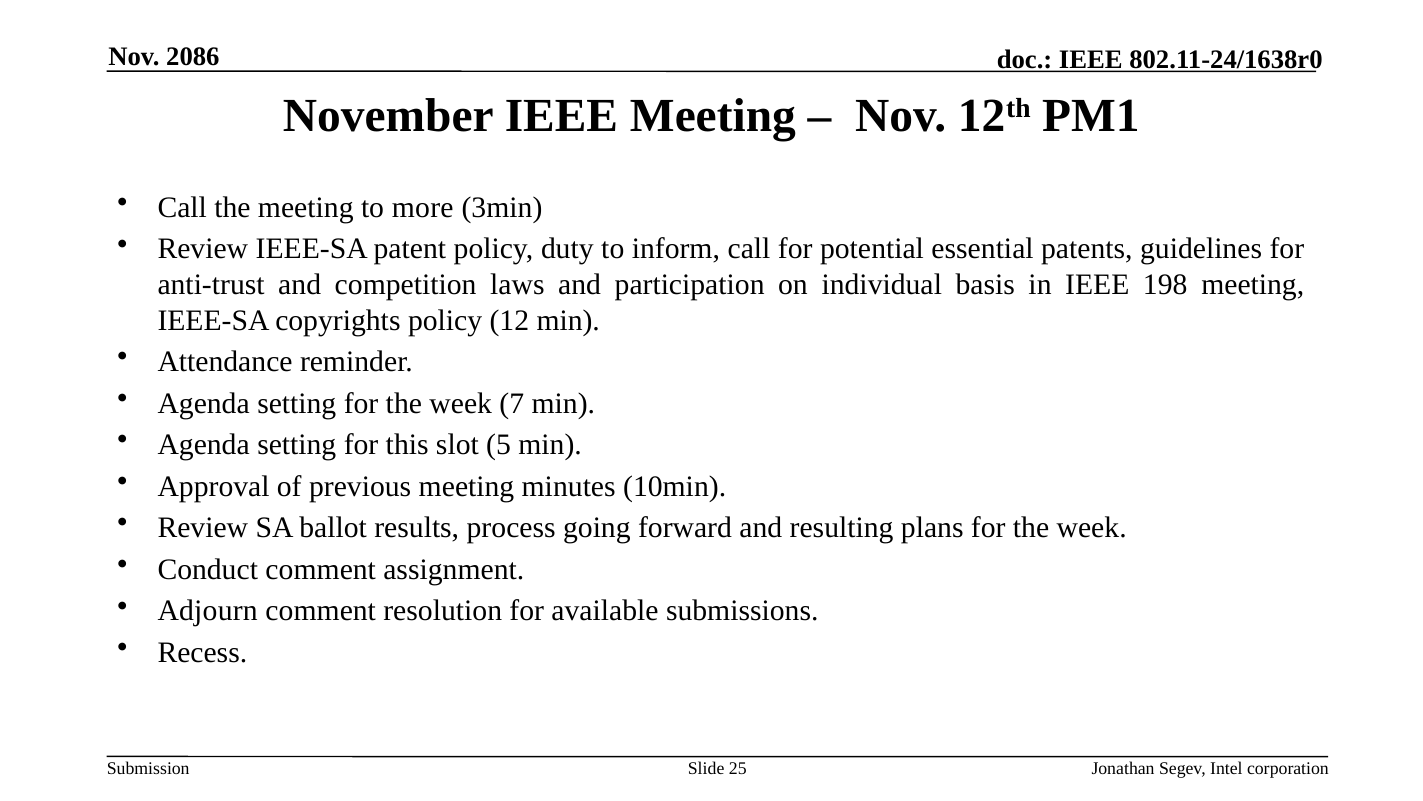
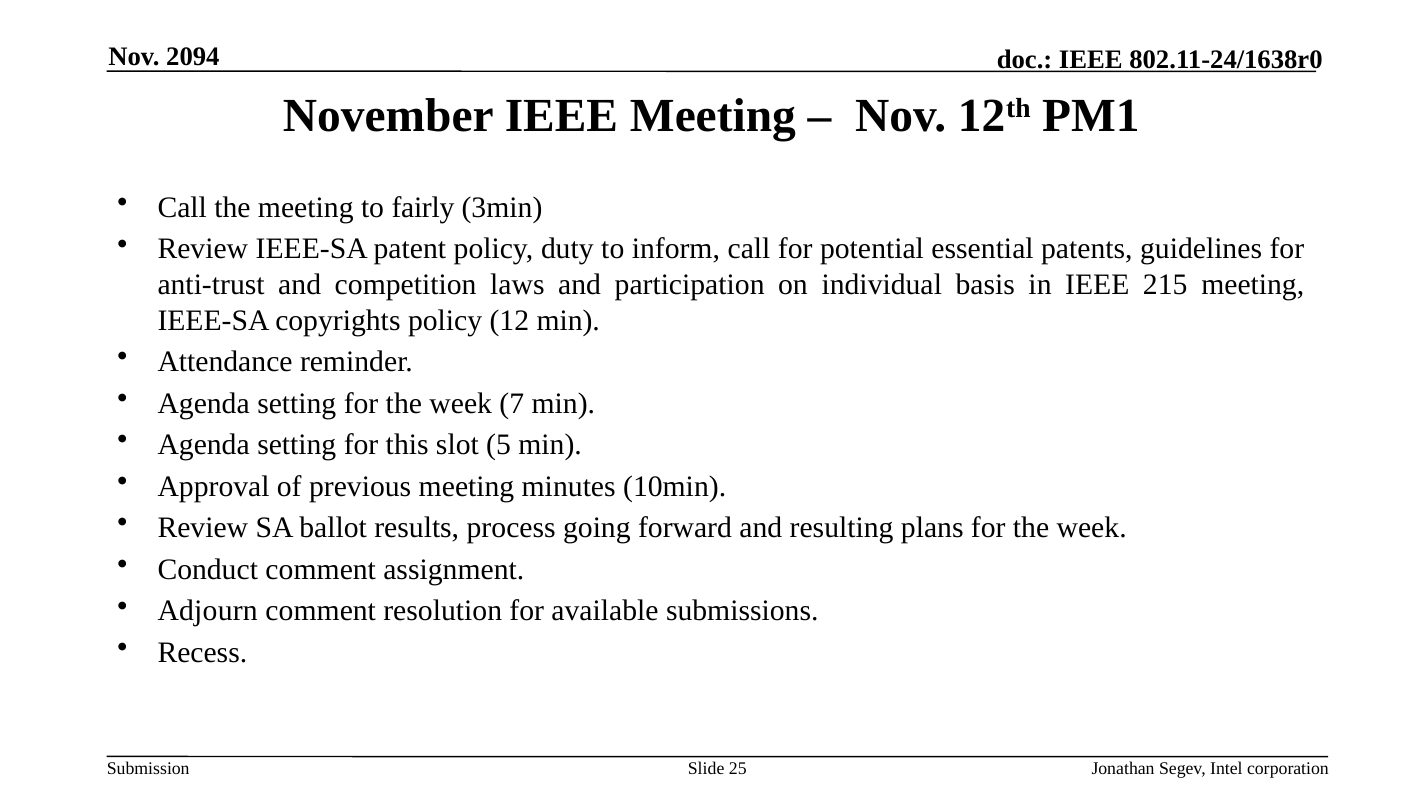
2086: 2086 -> 2094 (193, 57)
more: more -> fairly (423, 207)
198: 198 -> 215 (1165, 284)
